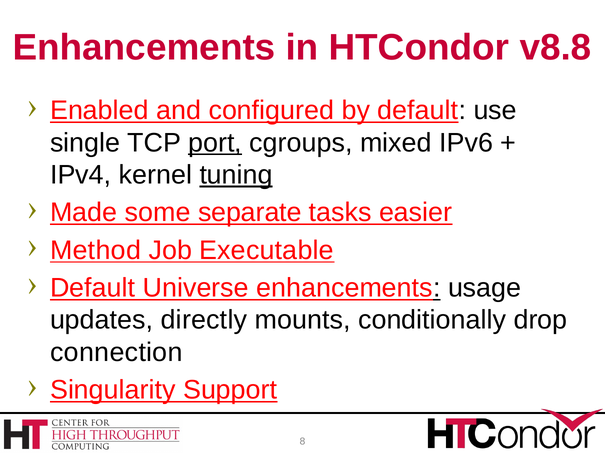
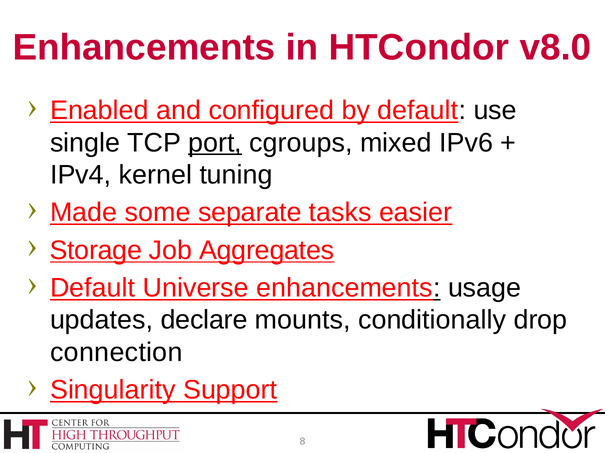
v8.8: v8.8 -> v8.0 (556, 47)
tuning underline: present -> none (236, 175)
Method: Method -> Storage (96, 251)
Executable: Executable -> Aggregates (267, 251)
directly: directly -> declare (204, 321)
